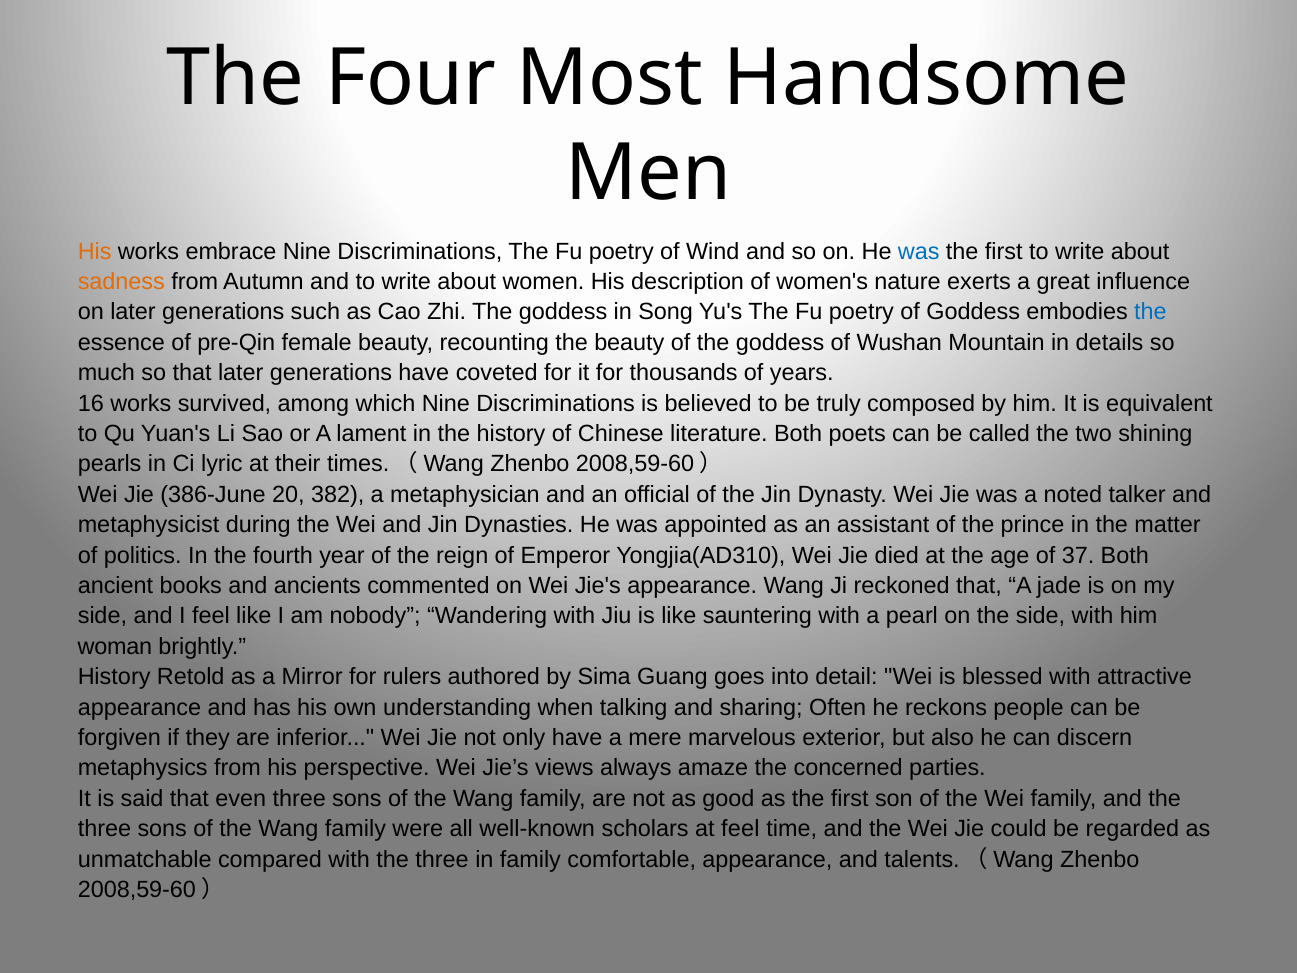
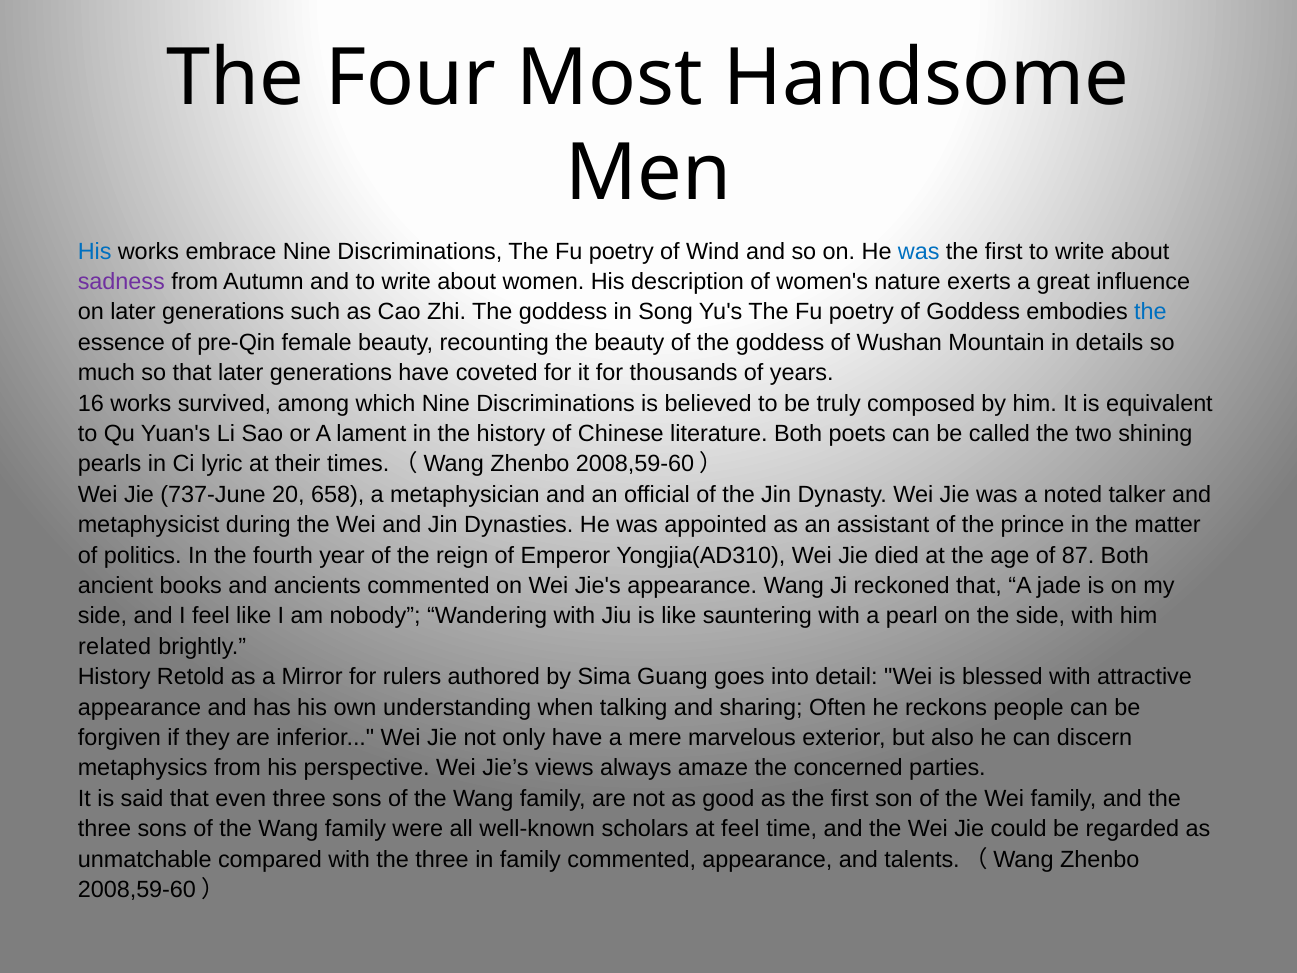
His colour: orange -> blue (95, 251)
sadness colour: orange -> purple (121, 282)
386-June: 386-June -> 737-June (213, 494)
382: 382 -> 658 (338, 494)
37: 37 -> 87 (1078, 555)
woman: woman -> related (115, 646)
family comfortable: comfortable -> commented (632, 859)
